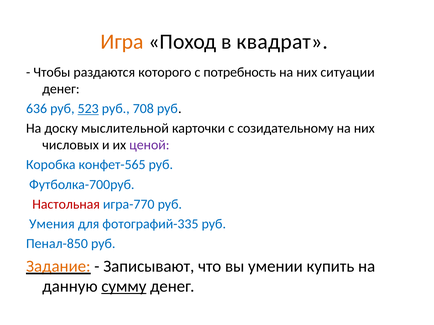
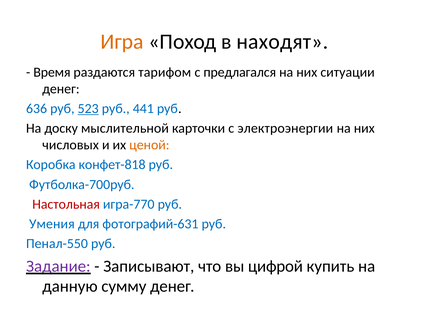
квадрат: квадрат -> находят (282, 42)
Чтобы: Чтобы -> Время (52, 72)
которого: которого -> тарифом (165, 72)
потребность: потребность -> предлагался (240, 72)
708: 708 -> 441 (143, 109)
созидательному: созидательному -> электроэнергии (285, 129)
ценой colour: purple -> orange (149, 145)
конфет-565: конфет-565 -> конфет-818 (112, 165)
фотографий-335: фотографий-335 -> фотографий-631 (150, 224)
Пенал-850: Пенал-850 -> Пенал-550 (57, 244)
Задание colour: orange -> purple (58, 267)
умении: умении -> цифрой (276, 267)
сумму underline: present -> none (124, 287)
